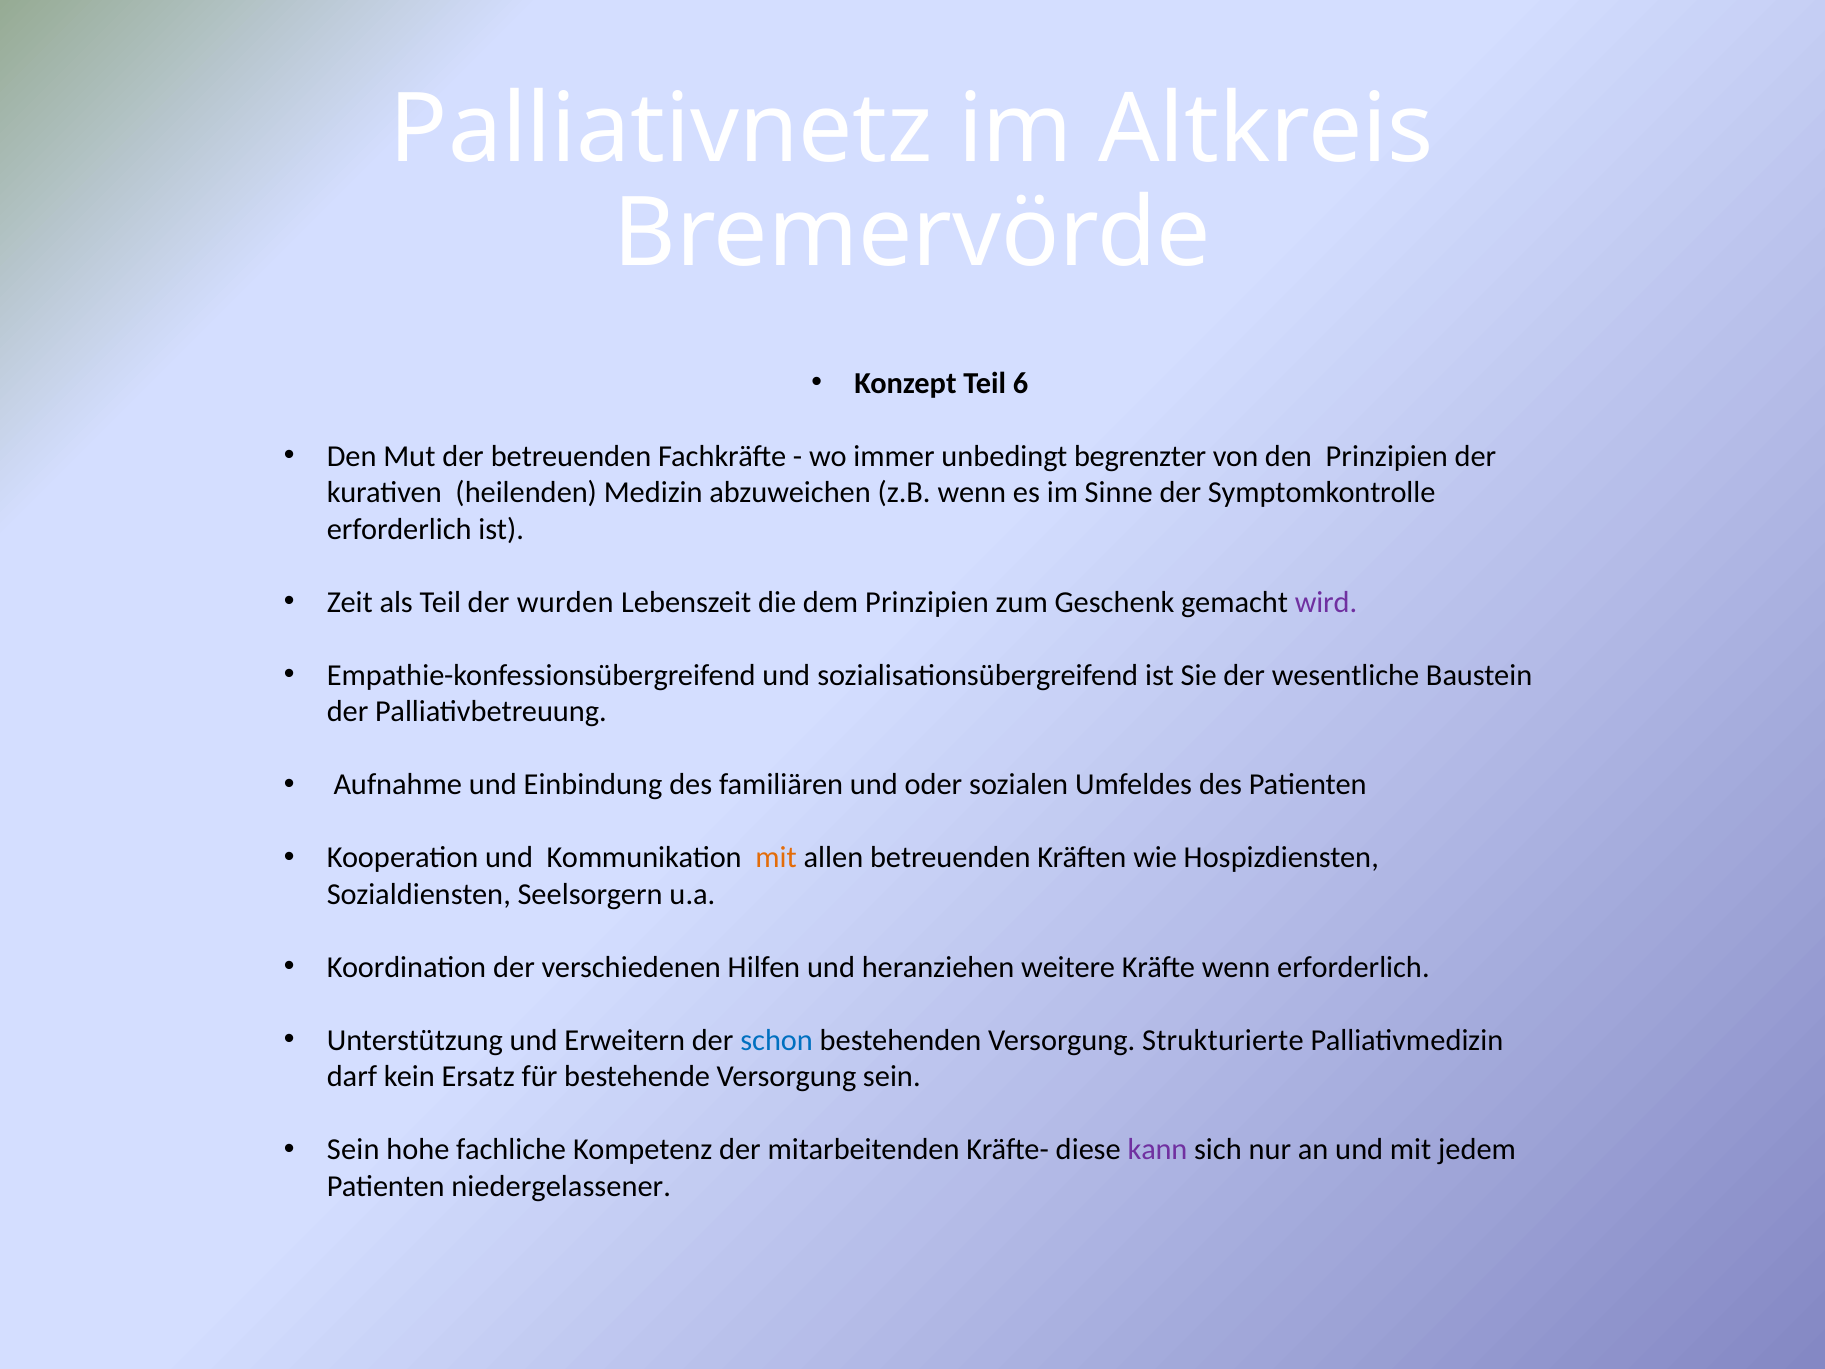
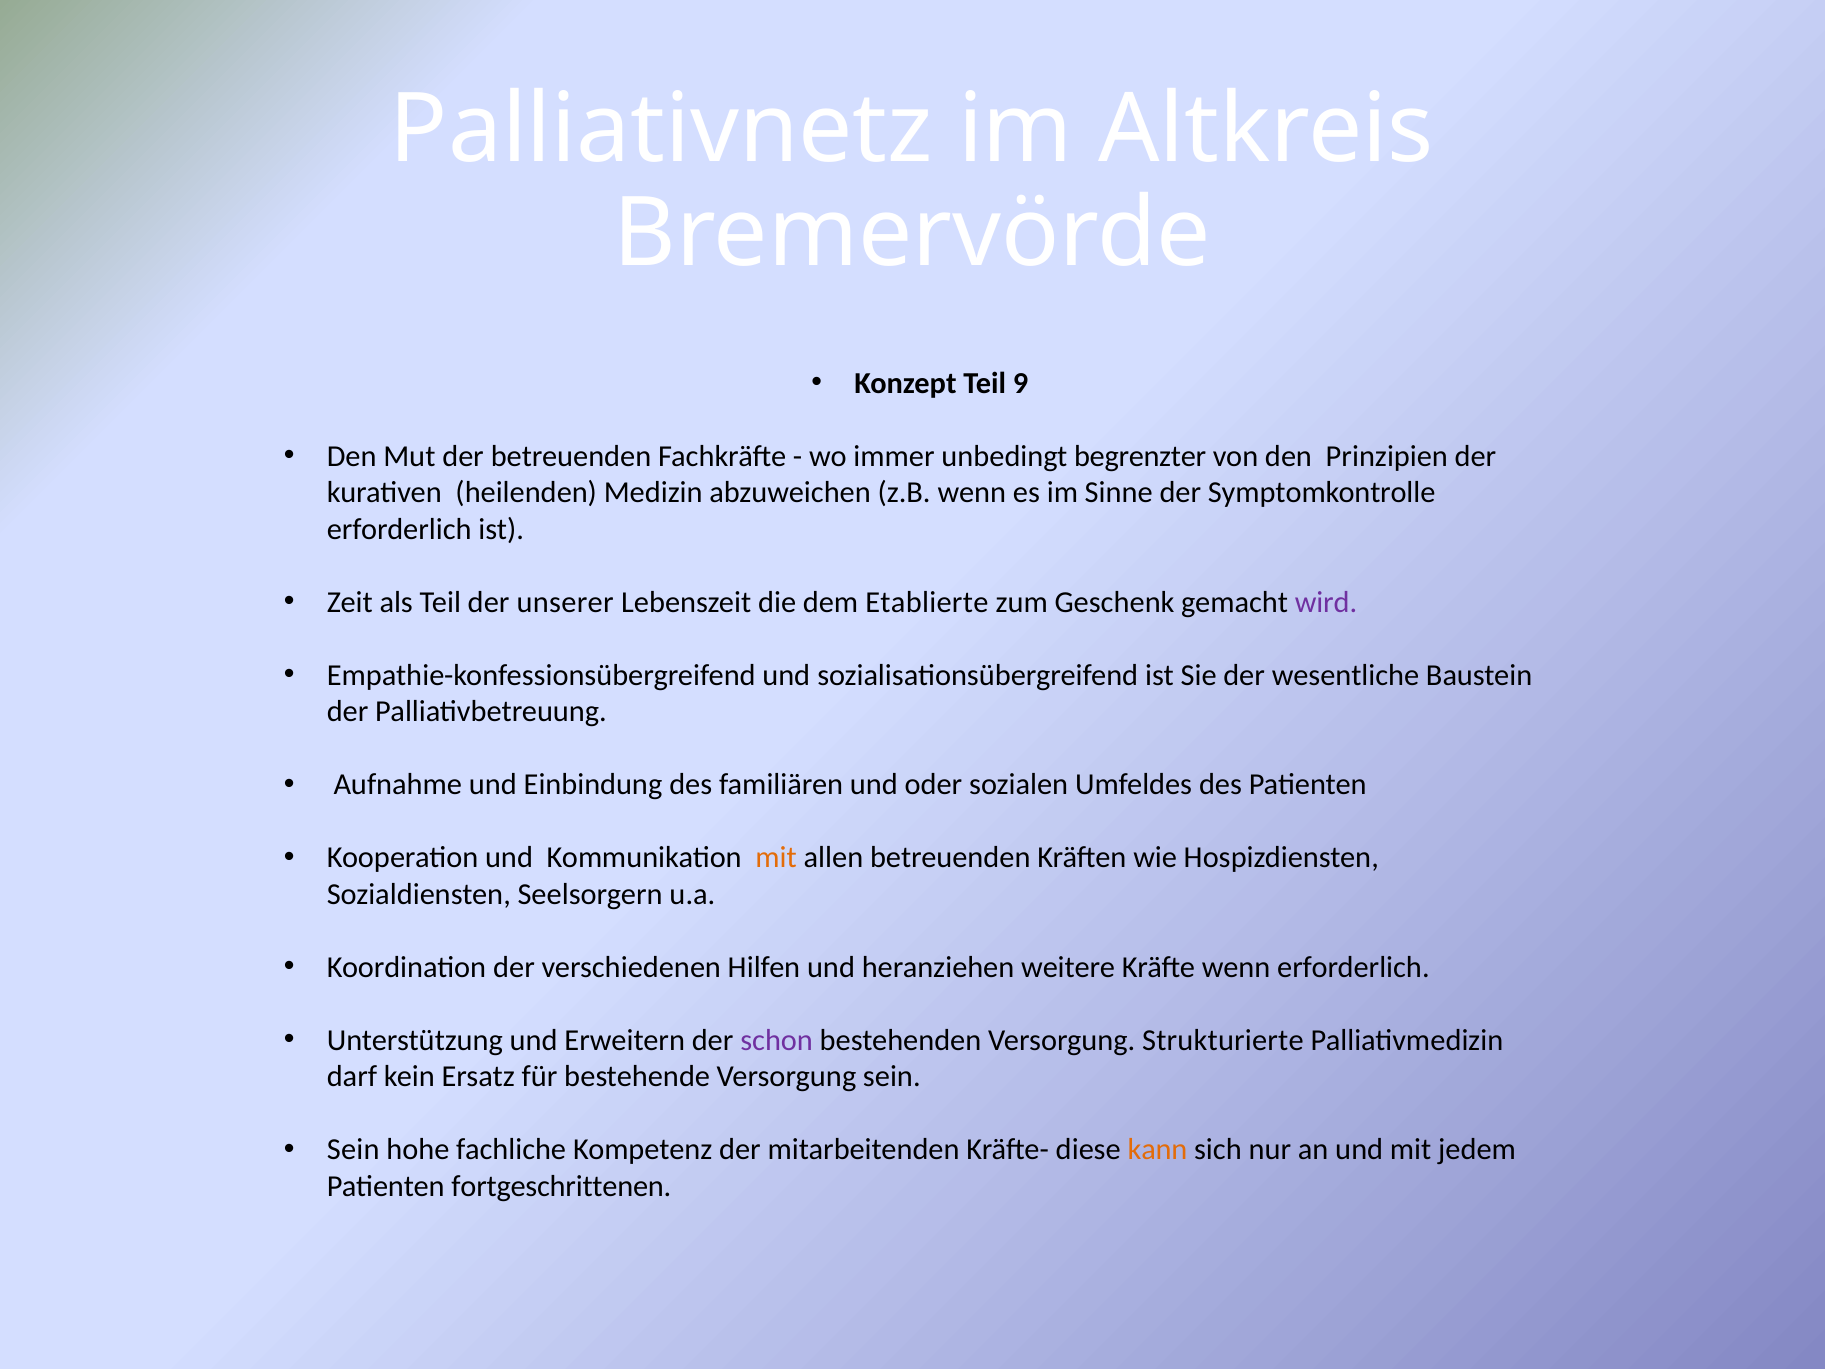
6: 6 -> 9 (1021, 383)
wurden: wurden -> unserer (565, 602)
dem Prinzipien: Prinzipien -> Etablierte (927, 602)
schon colour: blue -> purple (777, 1040)
kann colour: purple -> orange (1158, 1150)
niedergelassener: niedergelassener -> fortgeschrittenen (561, 1186)
